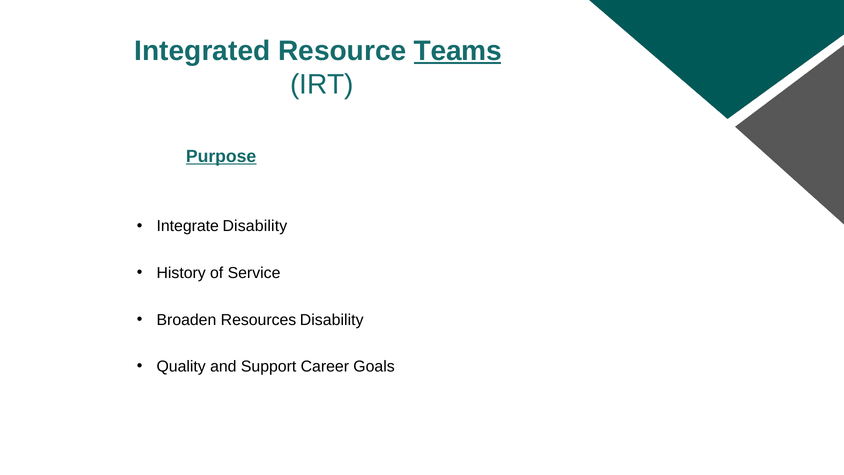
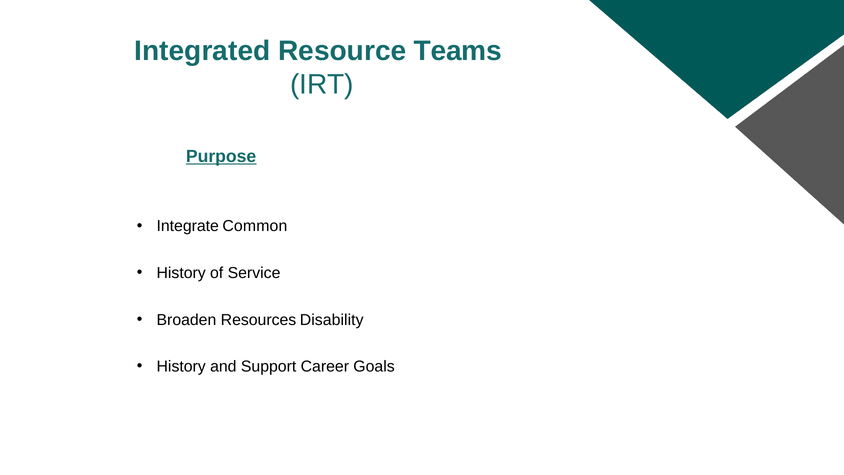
Teams underline: present -> none (458, 51)
Integrate Disability: Disability -> Common (255, 226)
Quality: Quality -> History (181, 366)
